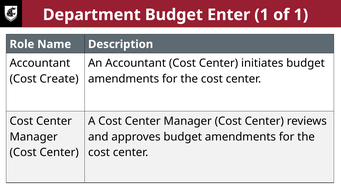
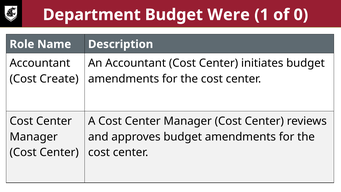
Enter: Enter -> Were (229, 15)
of 1: 1 -> 0 (301, 15)
